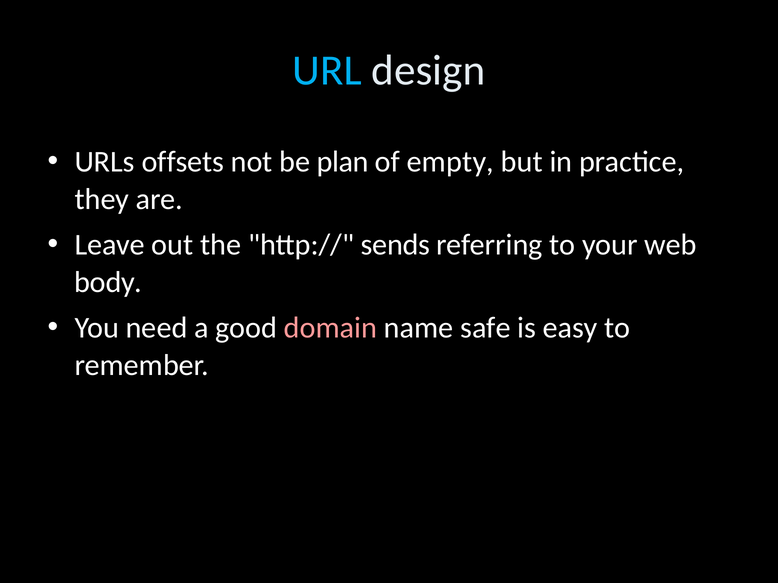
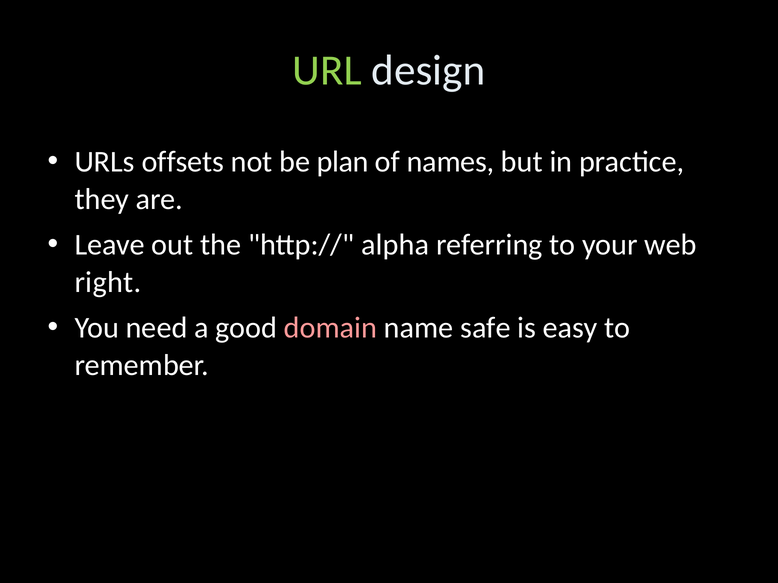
URL colour: light blue -> light green (327, 71)
empty: empty -> names (451, 162)
sends: sends -> alpha (395, 245)
body: body -> right (108, 283)
